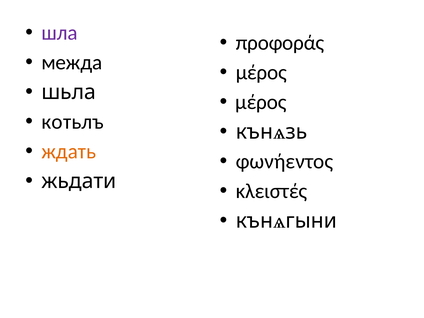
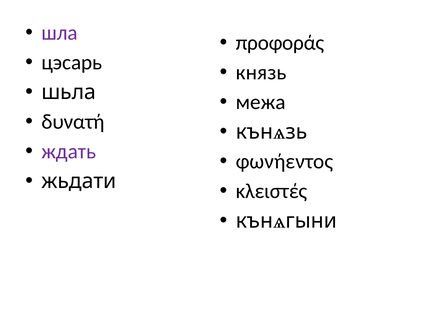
межда: межда -> цэсарь (72, 63)
μέρος: μέρος -> князь (261, 72)
μέρος: μέρος -> межа (261, 102)
котьлъ: котьлъ -> δυνατή (73, 122)
ждать colour: orange -> purple (69, 152)
